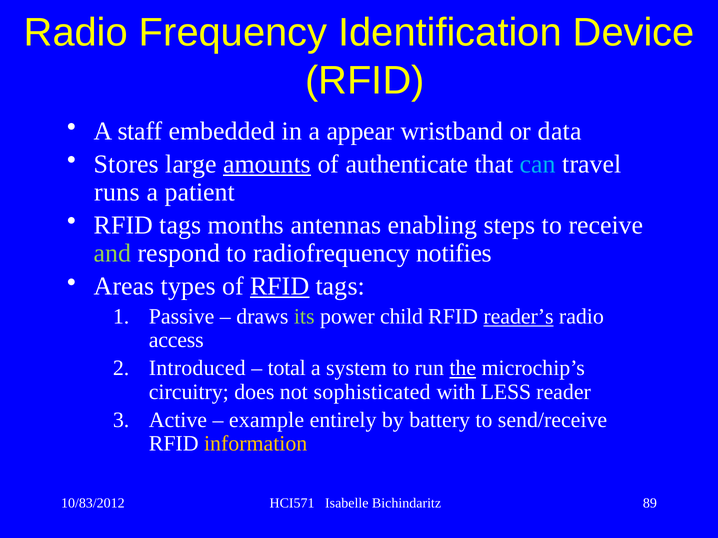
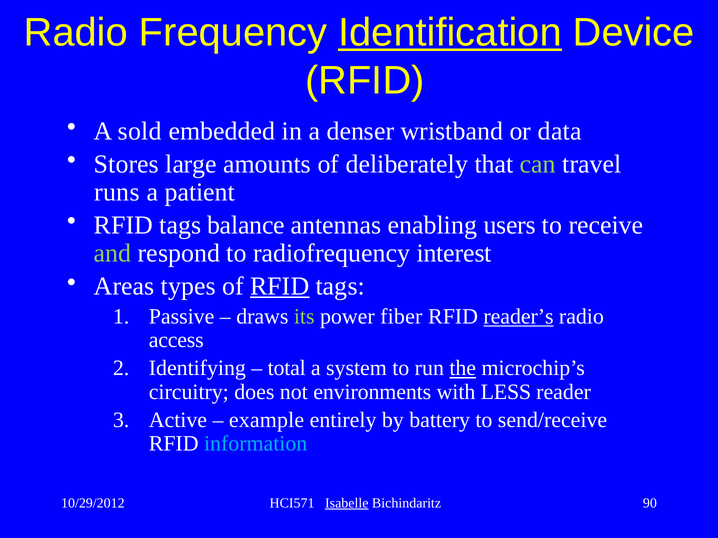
Identification underline: none -> present (450, 33)
staff: staff -> sold (140, 131)
appear: appear -> denser (360, 131)
amounts underline: present -> none (267, 164)
authenticate: authenticate -> deliberately (407, 164)
can colour: light blue -> light green (538, 164)
months: months -> balance (246, 225)
steps: steps -> users (510, 225)
notifies: notifies -> interest (454, 253)
child: child -> fiber (401, 317)
Introduced: Introduced -> Identifying (197, 369)
sophisticated: sophisticated -> environments (372, 392)
information colour: yellow -> light blue (256, 444)
10/83/2012: 10/83/2012 -> 10/29/2012 (93, 504)
Isabelle underline: none -> present (347, 504)
89: 89 -> 90 (650, 504)
